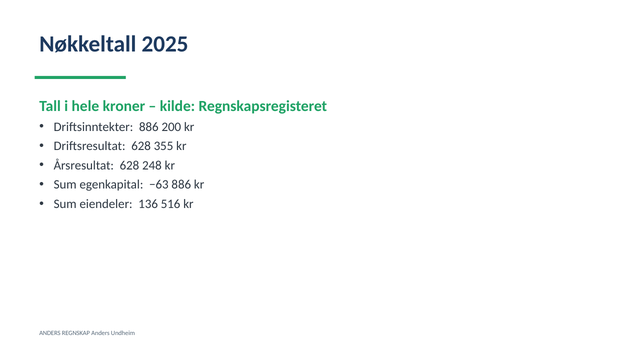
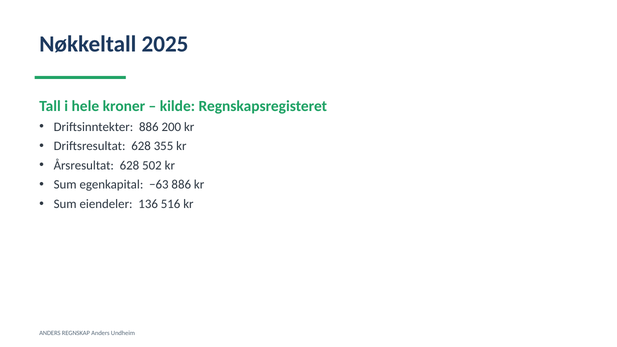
248: 248 -> 502 (152, 165)
